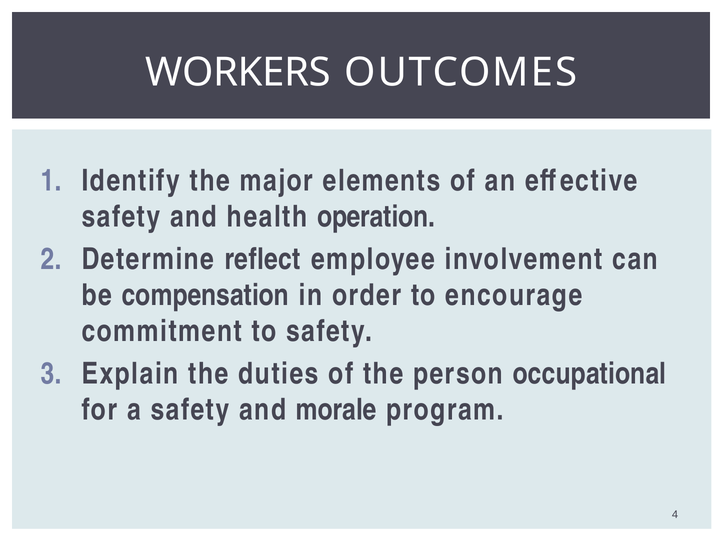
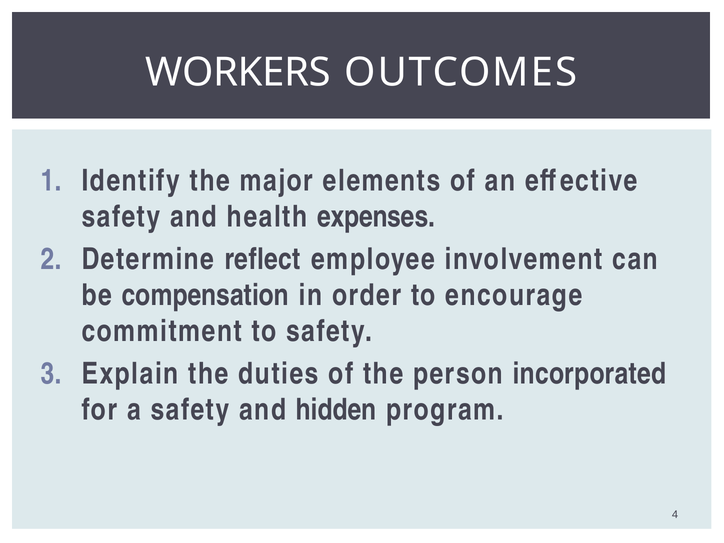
operation: operation -> expenses (376, 217)
occupational: occupational -> incorporated (589, 374)
morale: morale -> hidden (336, 410)
